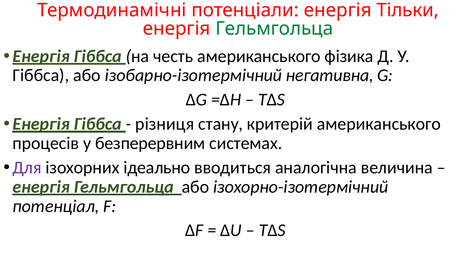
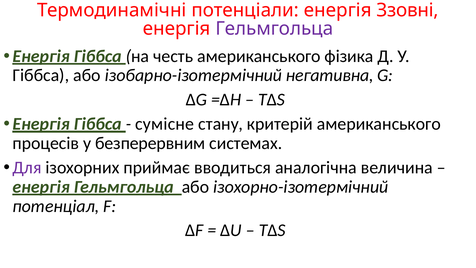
Тільки: Тільки -> Ззовні (408, 10)
Гельмгольца colour: green -> purple (274, 29)
різниця: різниця -> сумісне (165, 124)
ідеально: ідеально -> приймає (157, 167)
